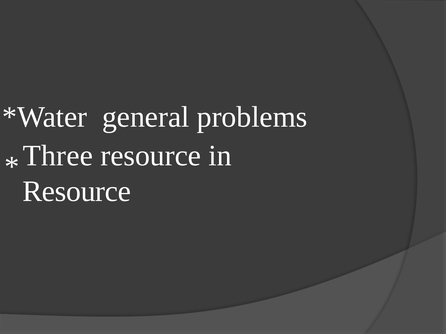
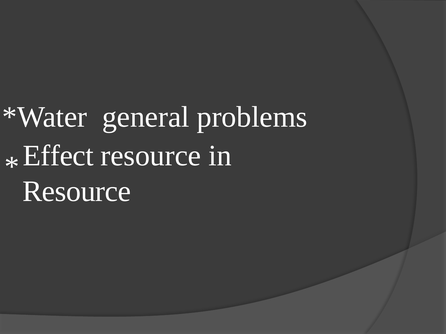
Three: Three -> Effect (58, 156)
